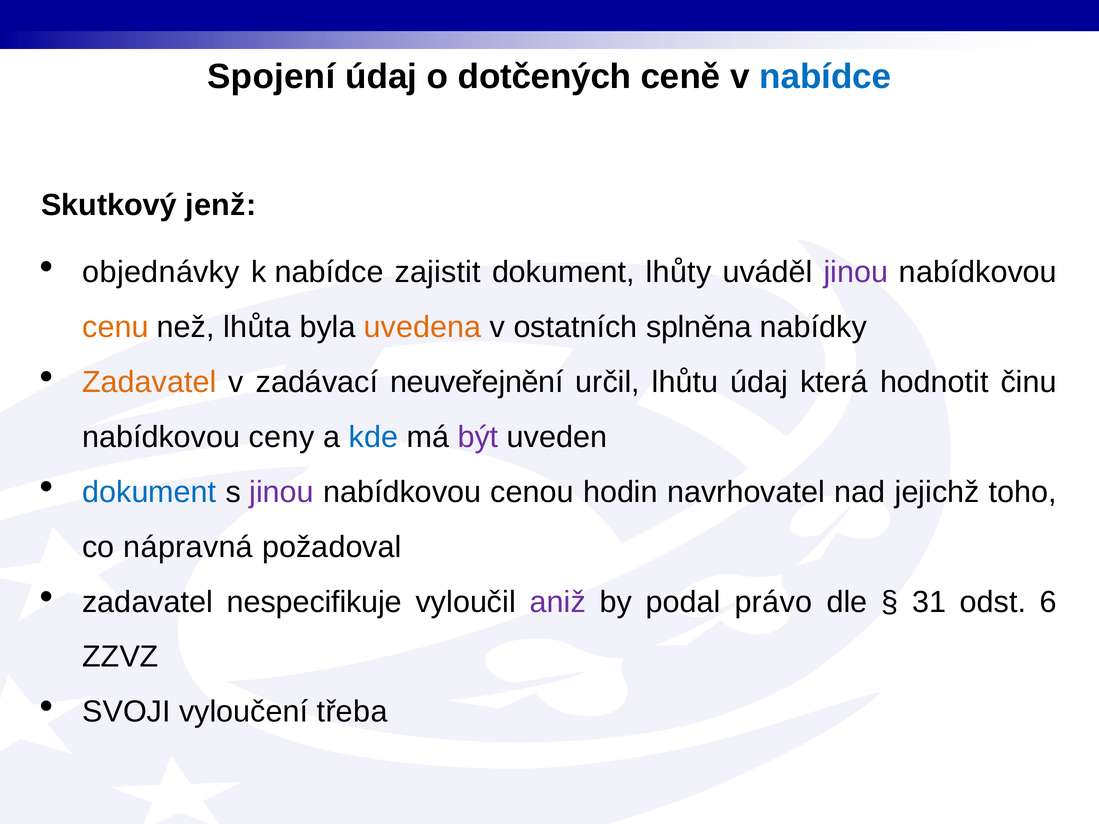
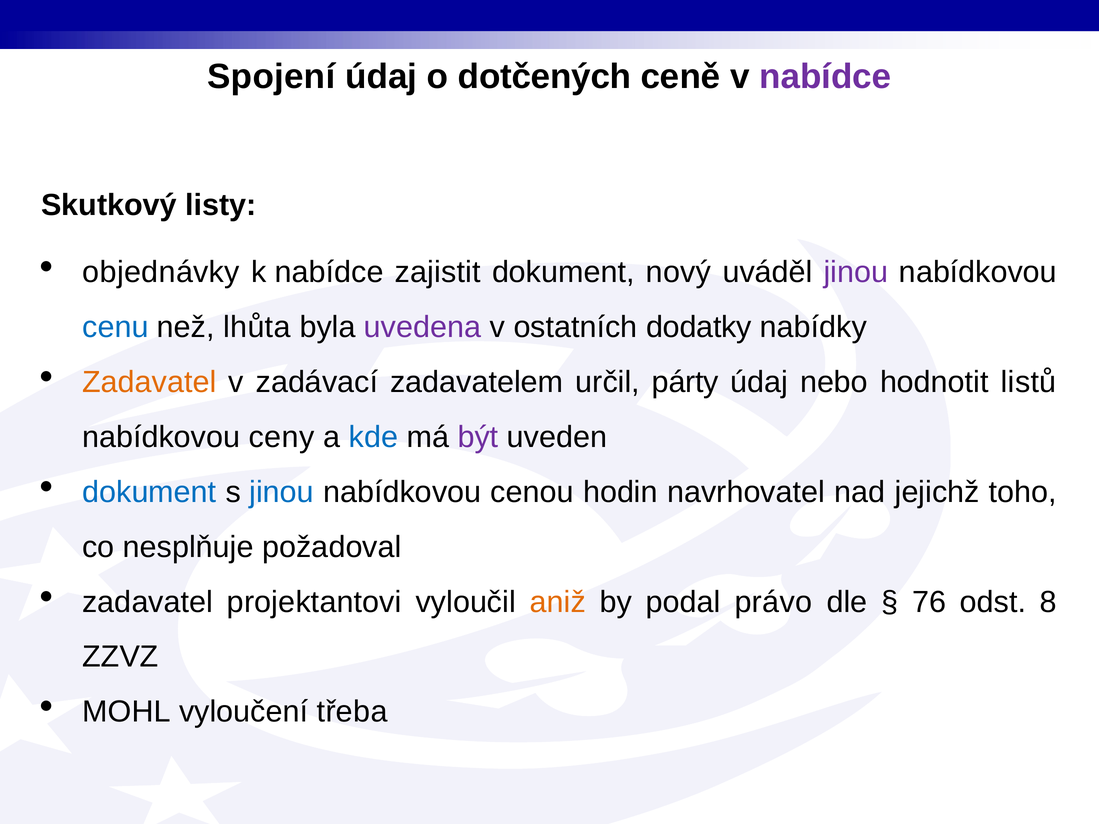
nabídce colour: blue -> purple (825, 77)
jenž: jenž -> listy (221, 205)
lhůty: lhůty -> nový (679, 272)
cenu colour: orange -> blue (115, 327)
uvedena colour: orange -> purple (423, 327)
splněna: splněna -> dodatky (699, 327)
neuveřejnění: neuveřejnění -> zadavatelem (477, 382)
lhůtu: lhůtu -> párty (685, 382)
která: která -> nebo (834, 382)
činu: činu -> listů (1029, 382)
jinou colour: purple -> blue (282, 492)
nápravná: nápravná -> nesplňuje (188, 547)
nespecifikuje: nespecifikuje -> projektantovi (314, 602)
aniž colour: purple -> orange (558, 602)
31: 31 -> 76 (929, 602)
6: 6 -> 8 (1048, 602)
SVOJI: SVOJI -> MOHL (126, 712)
